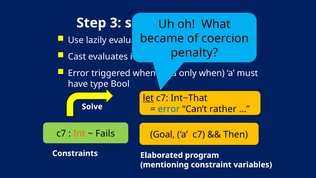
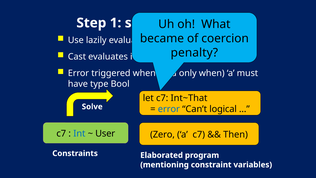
3: 3 -> 1 (116, 23)
let underline: present -> none (148, 98)
rather: rather -> logical (223, 109)
Int colour: orange -> blue (79, 133)
Fails: Fails -> User (105, 133)
Goal: Goal -> Zero (162, 134)
